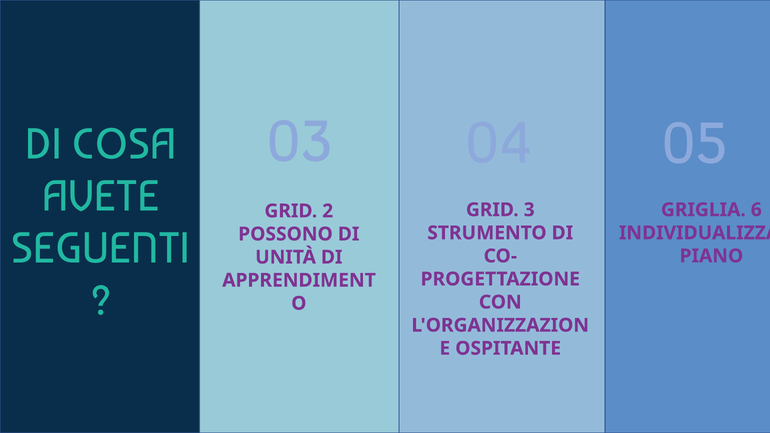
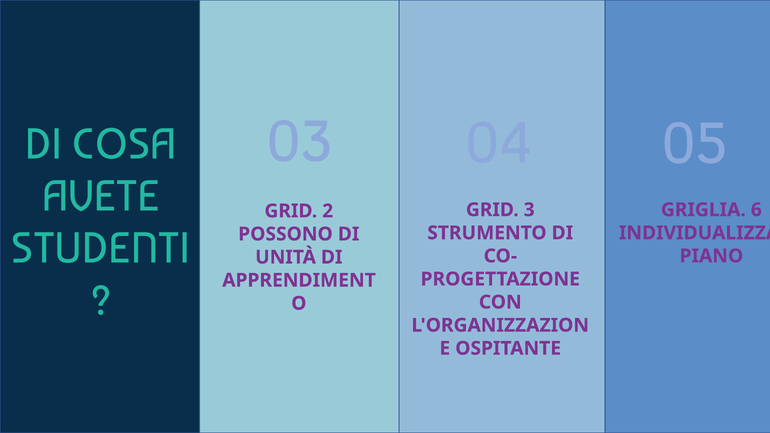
SEGUENTI: SEGUENTI -> STUDENTI (101, 249)
